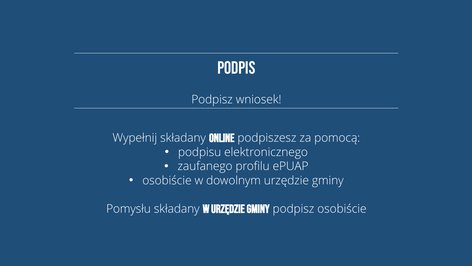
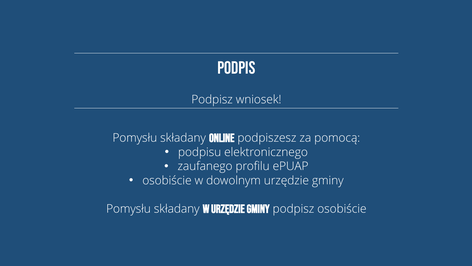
Wypełnij: Wypełnij -> Pomysłu (135, 138)
